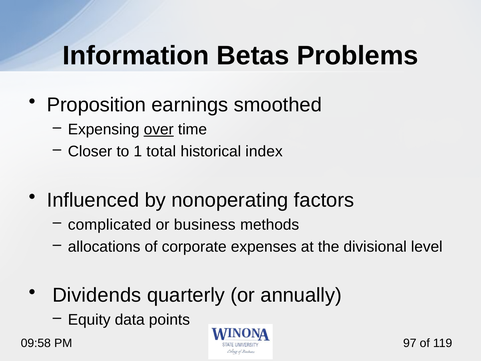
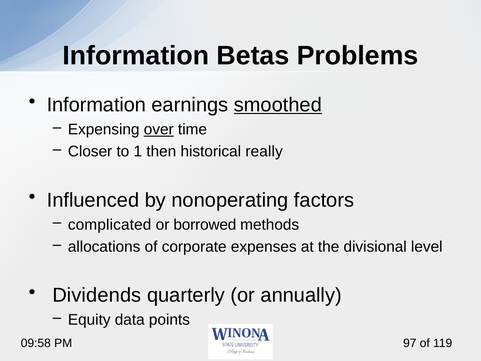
Proposition: Proposition -> Information (96, 105)
smoothed underline: none -> present (278, 105)
total: total -> then (161, 151)
index: index -> really (264, 151)
business: business -> borrowed (205, 225)
